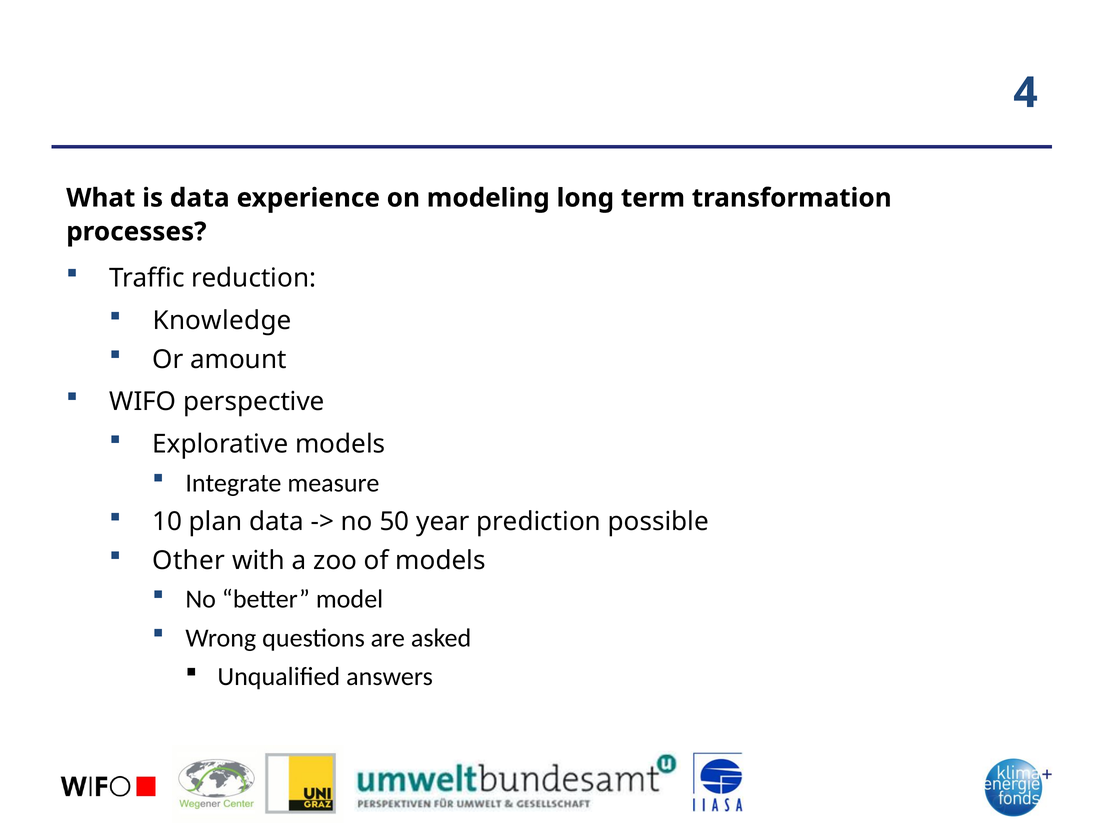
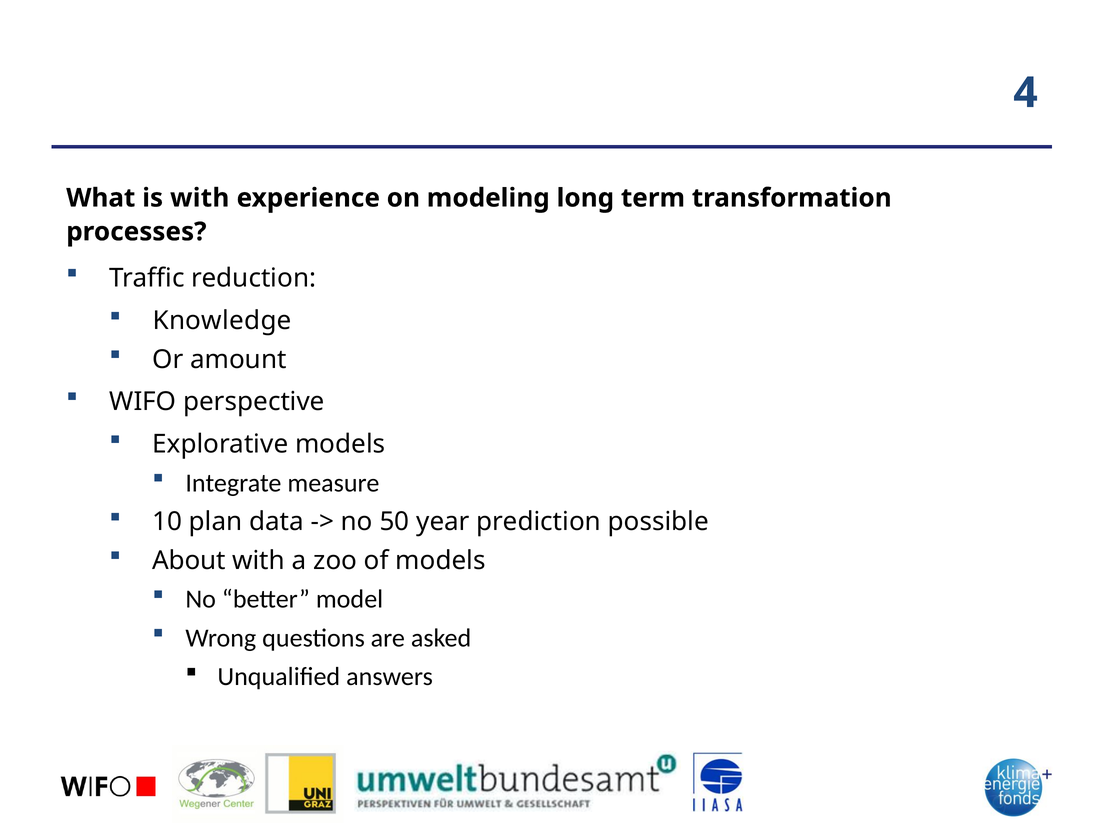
is data: data -> with (200, 198)
Other: Other -> About (189, 561)
